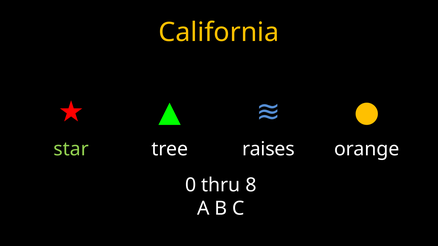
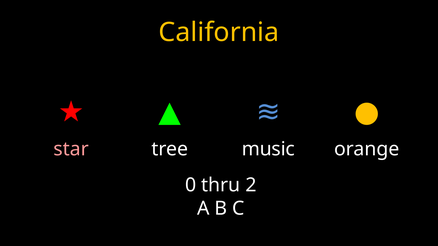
star colour: light green -> pink (71, 149)
raises: raises -> music (268, 149)
8: 8 -> 2 (251, 185)
